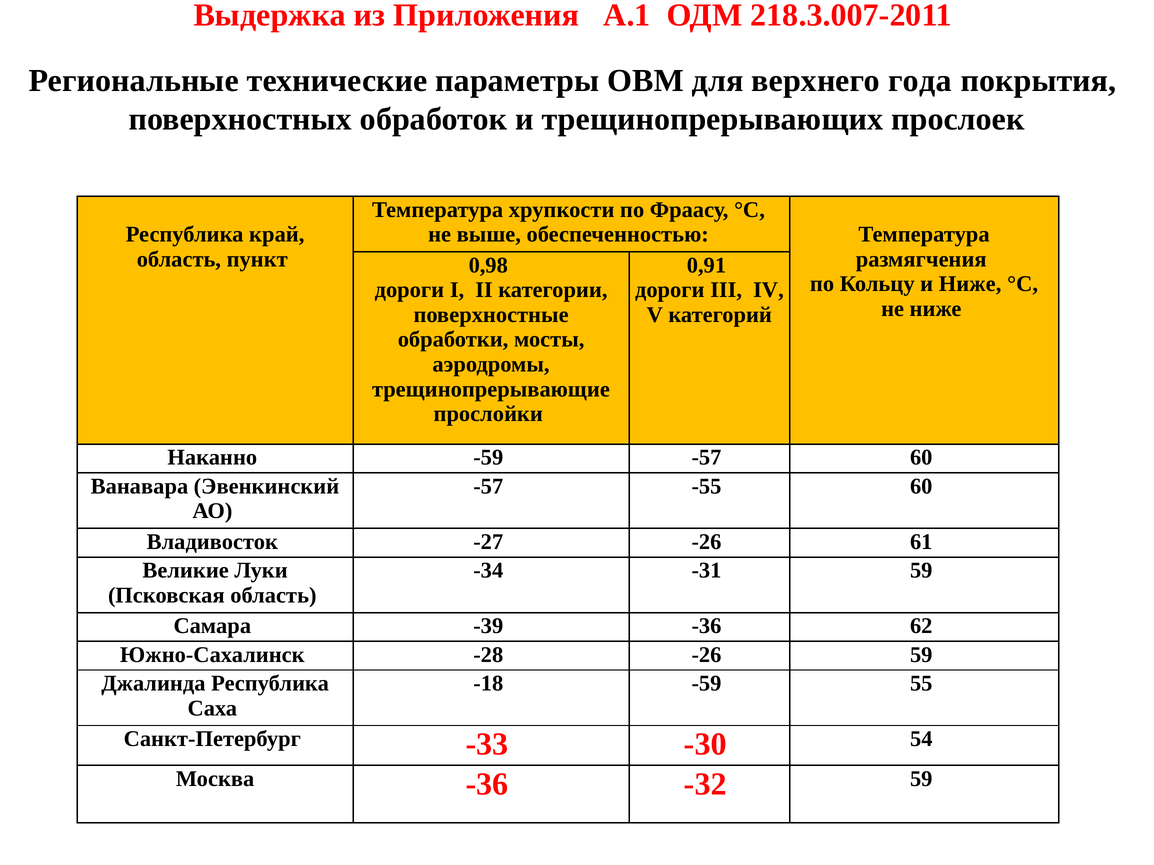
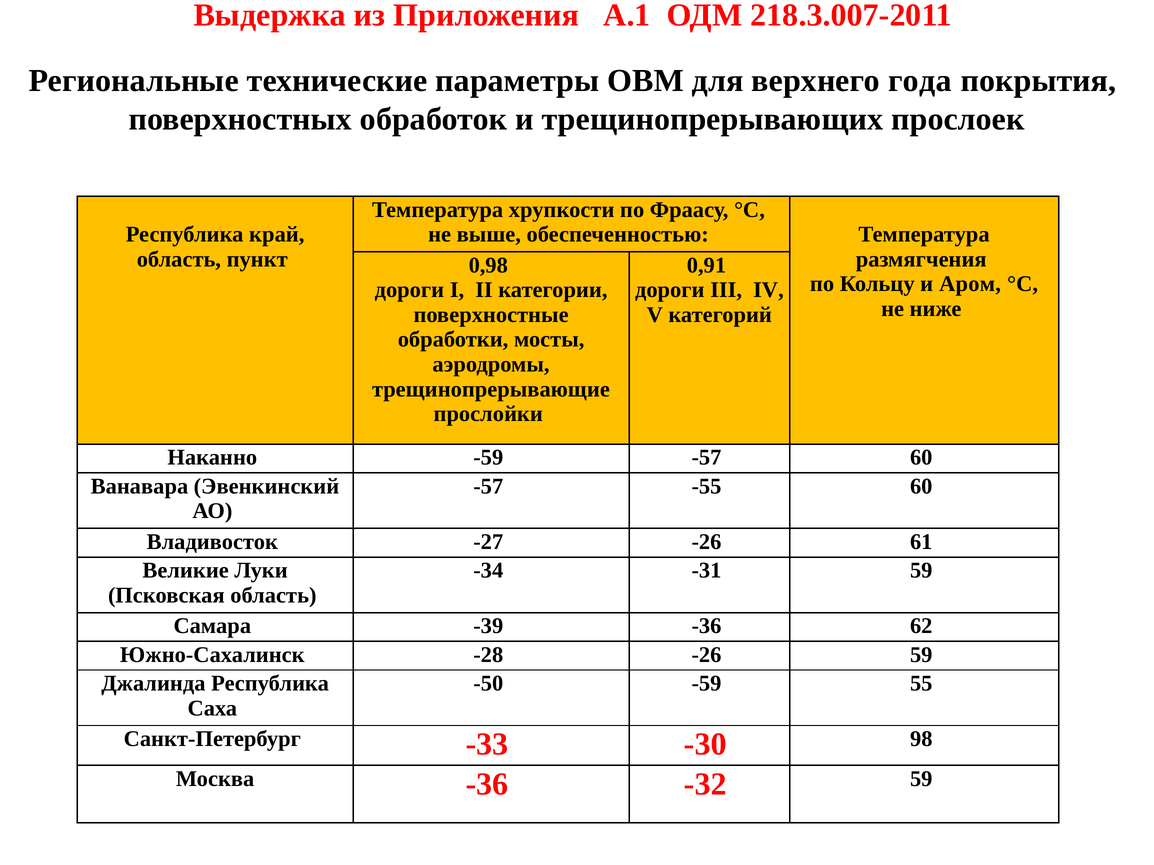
и Ниже: Ниже -> Аром (970, 284)
-18: -18 -> -50 (488, 684)
54: 54 -> 98 (921, 739)
